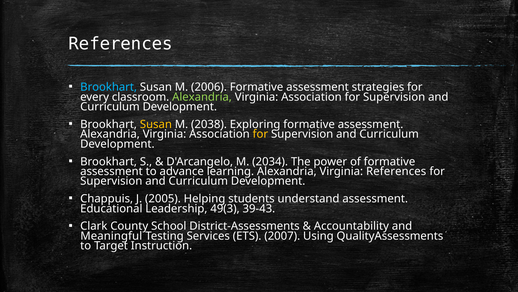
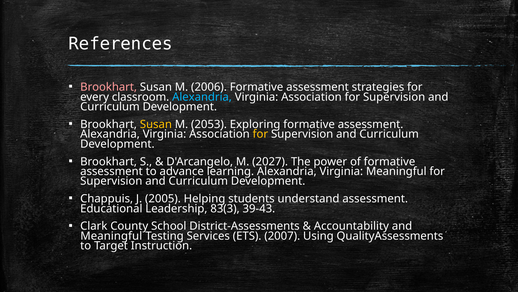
Brookhart colour: light blue -> pink (109, 87)
Alexandria colour: light green -> light blue (202, 97)
2038: 2038 -> 2053 (209, 124)
2034: 2034 -> 2027 (270, 161)
Virginia References: References -> Meaningful (396, 171)
49(3: 49(3 -> 83(3 (225, 208)
